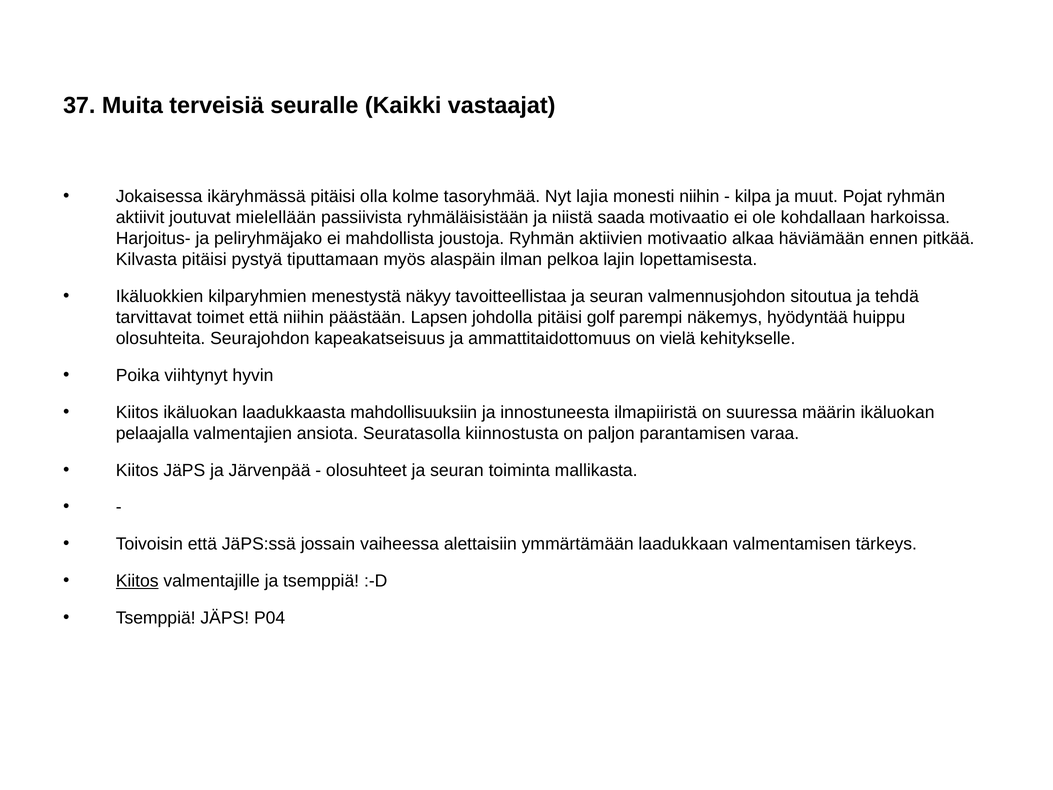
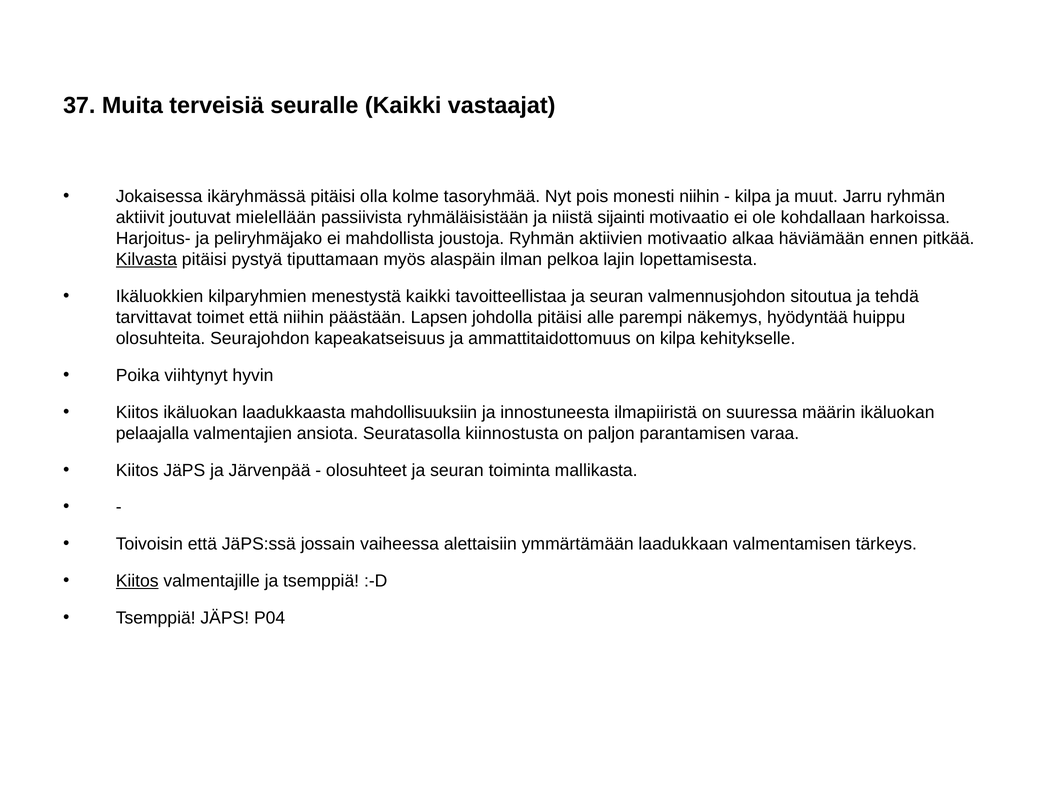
lajia: lajia -> pois (592, 196)
Pojat: Pojat -> Jarru (862, 196)
saada: saada -> sijainti (621, 217)
Kilvasta underline: none -> present (146, 260)
menestystä näkyy: näkyy -> kaikki (428, 296)
golf: golf -> alle (601, 317)
on vielä: vielä -> kilpa (678, 339)
